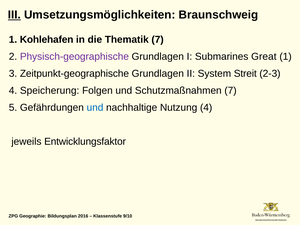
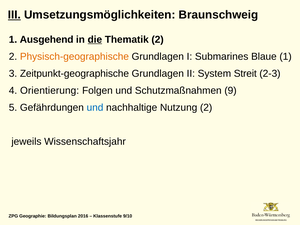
Kohlehafen: Kohlehafen -> Ausgehend (47, 39)
die underline: none -> present (95, 39)
Thematik 7: 7 -> 2 (158, 39)
Physisch-geographische colour: purple -> orange (74, 56)
Great: Great -> Blaue (264, 56)
Speicherung: Speicherung -> Orientierung (50, 91)
Schutzmaßnahmen 7: 7 -> 9 (230, 91)
Nutzung 4: 4 -> 2 (206, 108)
Entwicklungsfaktor: Entwicklungsfaktor -> Wissenschaftsjahr (85, 142)
